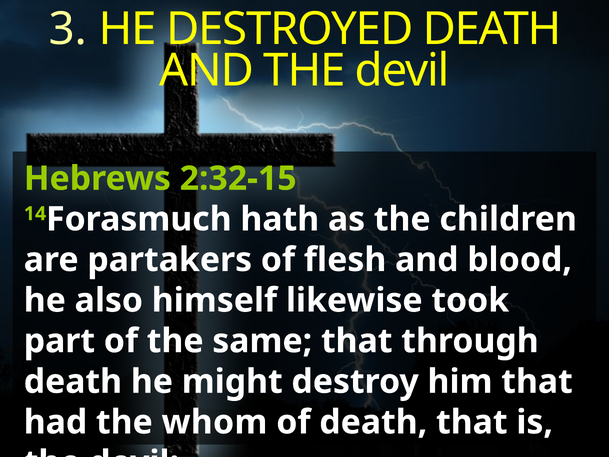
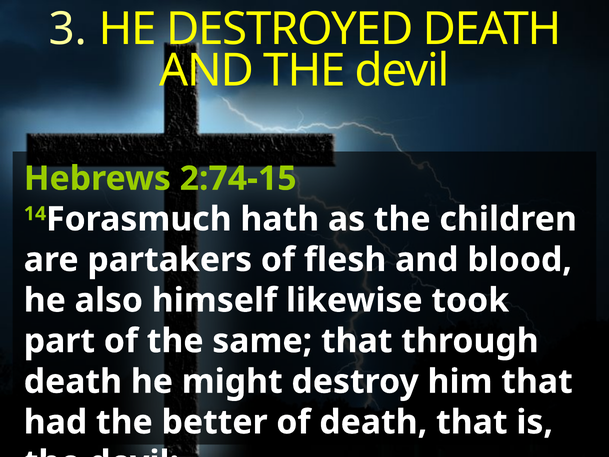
2:32-15: 2:32-15 -> 2:74-15 (238, 179)
whom: whom -> better (215, 422)
